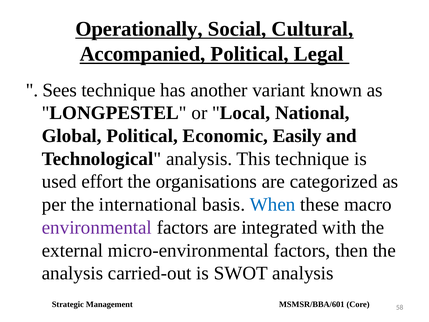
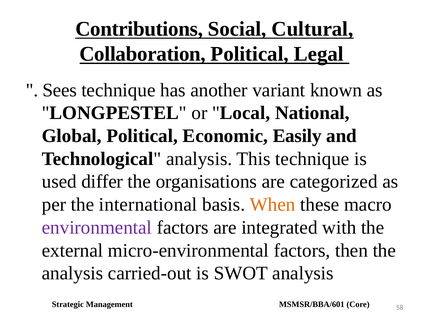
Operationally: Operationally -> Contributions (139, 29)
Accompanied: Accompanied -> Collaboration (143, 54)
effort: effort -> differ (102, 182)
When colour: blue -> orange (273, 204)
